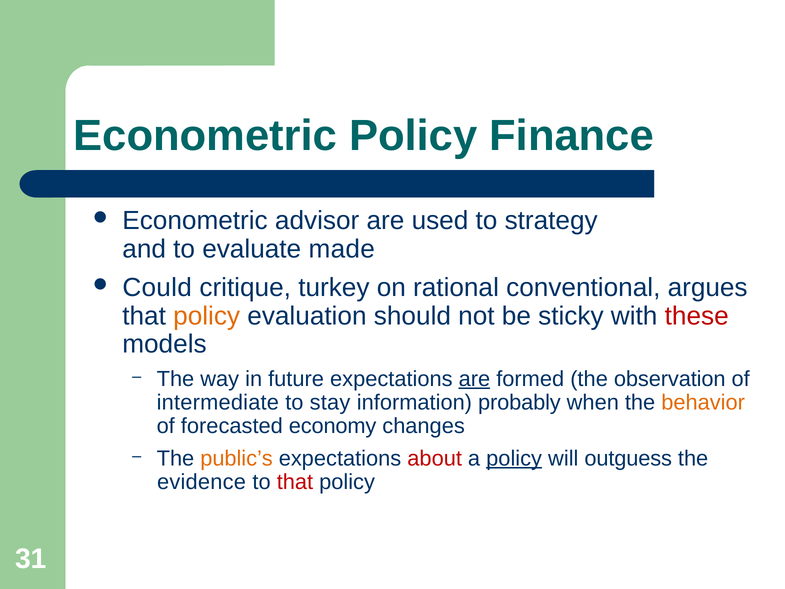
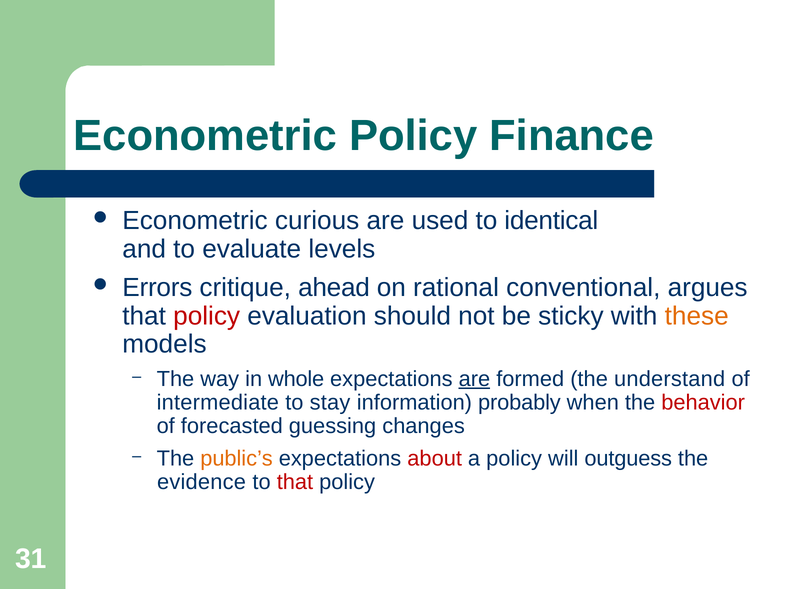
advisor: advisor -> curious (317, 221)
strategy: strategy -> identical (551, 221)
made: made -> levels (342, 249)
Could: Could -> Errors (157, 288)
turkey: turkey -> ahead (334, 288)
policy colour: orange -> red (207, 316)
these colour: red -> orange (697, 316)
future: future -> whole (296, 379)
observation: observation -> understand (670, 379)
behavior colour: orange -> red (703, 402)
economy: economy -> guessing (333, 426)
policy underline: present -> none (514, 458)
